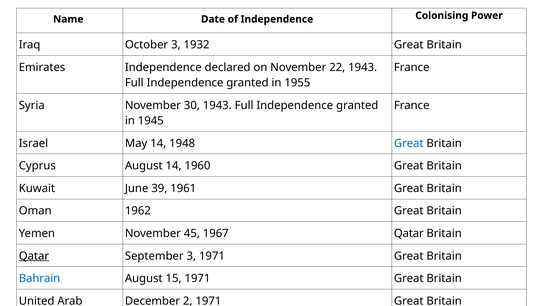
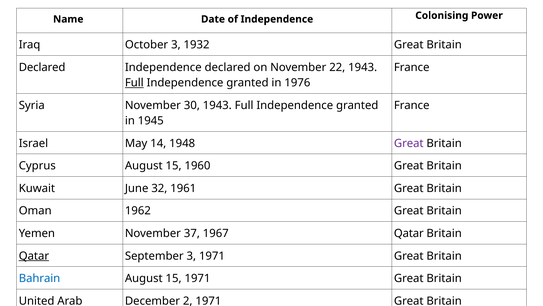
Emirates: Emirates -> Declared (42, 67)
Full underline: none -> present (134, 83)
1955: 1955 -> 1976 (297, 83)
Great colour: blue -> purple (409, 143)
Cyprus August 14: 14 -> 15 (174, 166)
39: 39 -> 32 (159, 188)
45: 45 -> 37 (192, 233)
